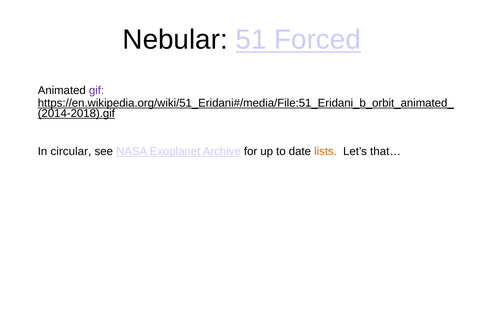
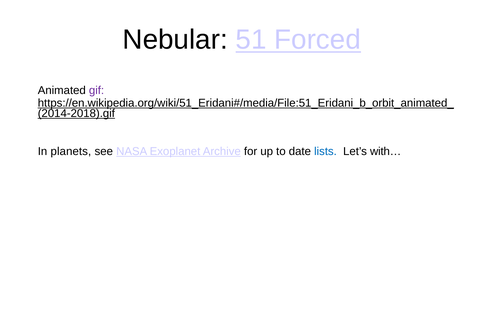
circular: circular -> planets (71, 151)
lists colour: orange -> blue (325, 151)
that…: that… -> with… (386, 151)
